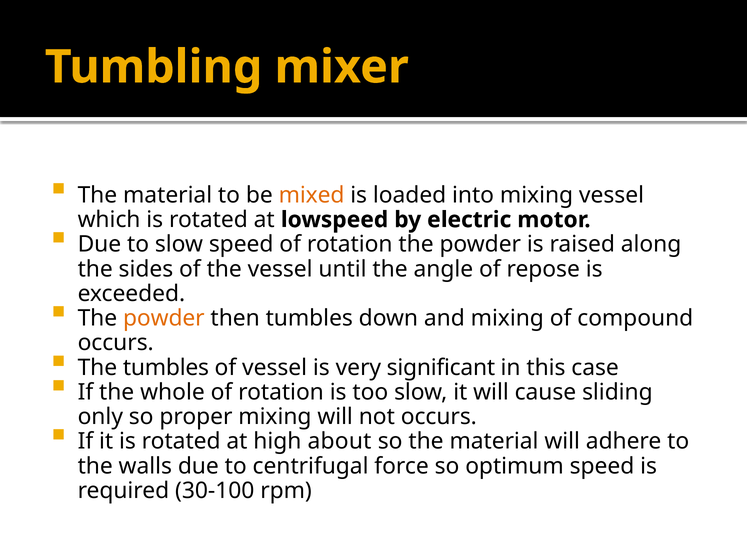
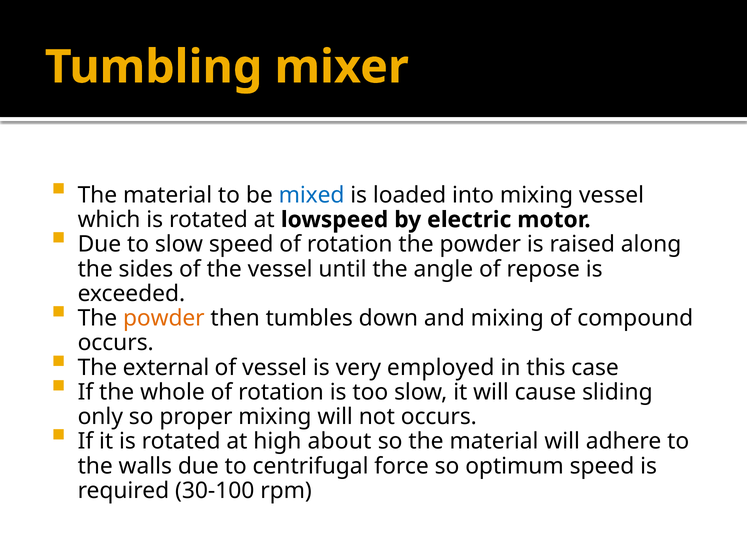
mixed colour: orange -> blue (312, 195)
The tumbles: tumbles -> external (166, 368)
significant: significant -> employed (441, 368)
